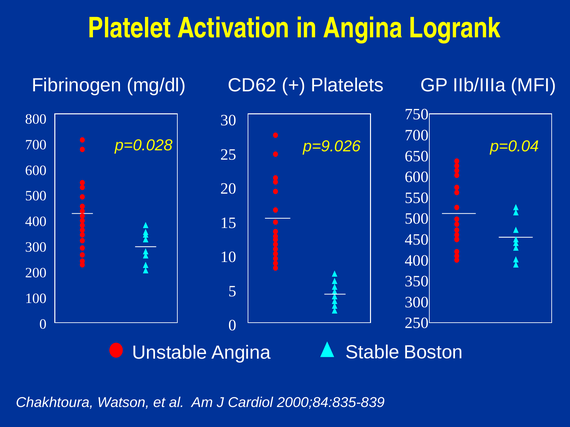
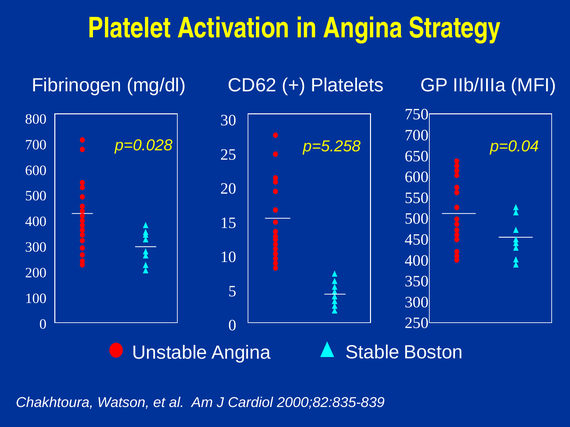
Logrank: Logrank -> Strategy (455, 28)
p=9.026: p=9.026 -> p=5.258 (332, 146)
2000;84:835-839: 2000;84:835-839 -> 2000;82:835-839 (331, 403)
